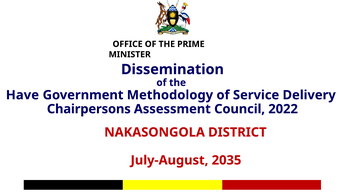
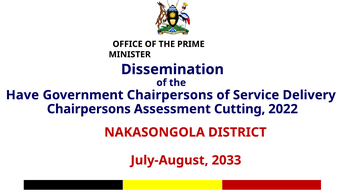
Government Methodology: Methodology -> Chairpersons (170, 95)
Council: Council -> Cutting (240, 109)
2035: 2035 -> 2033 (227, 160)
